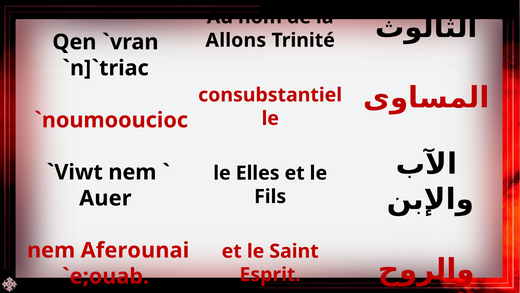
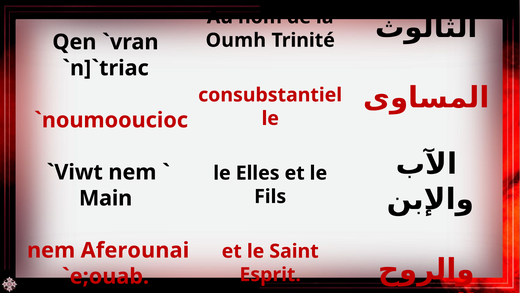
Allons: Allons -> Oumh (236, 40)
Auer: Auer -> Main (106, 198)
